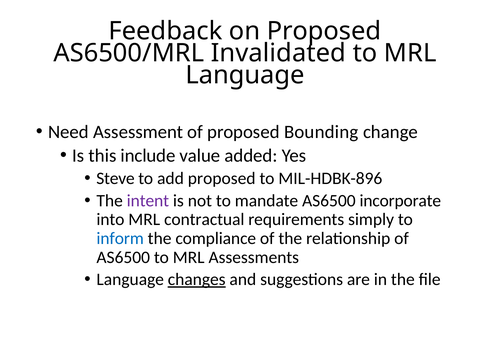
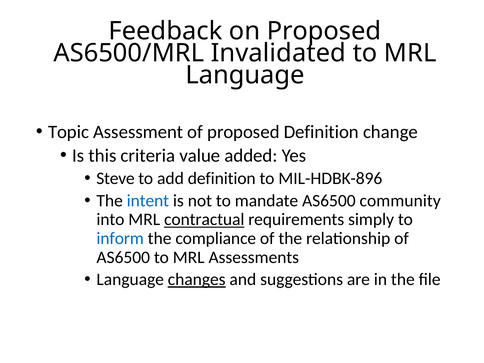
Need: Need -> Topic (69, 132)
proposed Bounding: Bounding -> Definition (321, 132)
include: include -> criteria (148, 156)
add proposed: proposed -> definition (222, 178)
intent colour: purple -> blue (148, 201)
incorporate: incorporate -> community (400, 201)
contractual underline: none -> present (204, 220)
